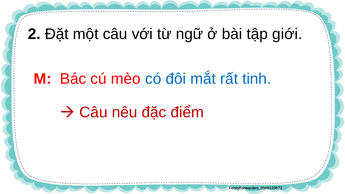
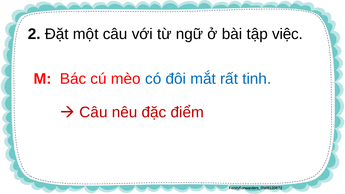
giới: giới -> việc (287, 34)
